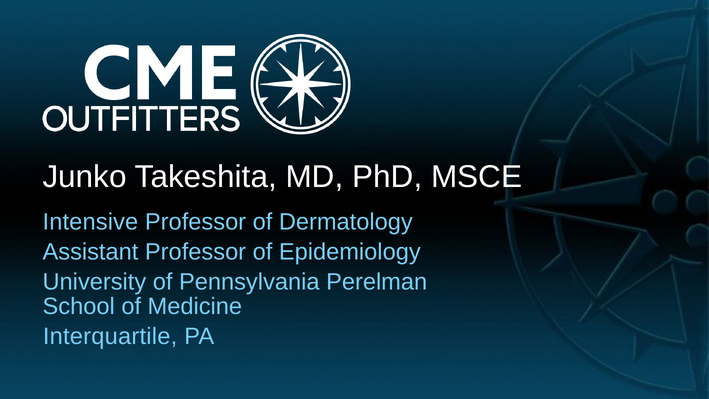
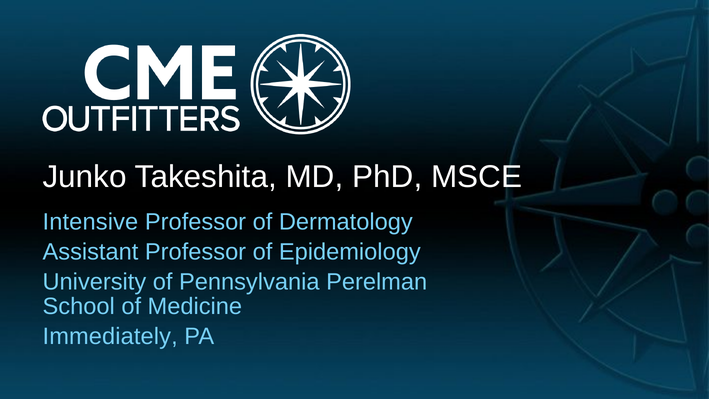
Interquartile: Interquartile -> Immediately (110, 336)
